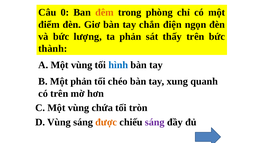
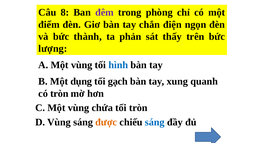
0: 0 -> 8 (65, 12)
đêm colour: orange -> purple (104, 12)
lượng: lượng -> thành (88, 37)
thành: thành -> lượng (53, 49)
Một phản: phản -> dụng (81, 81)
chéo: chéo -> gạch (118, 81)
có trên: trên -> tròn (59, 93)
sáng colour: purple -> blue (155, 122)
